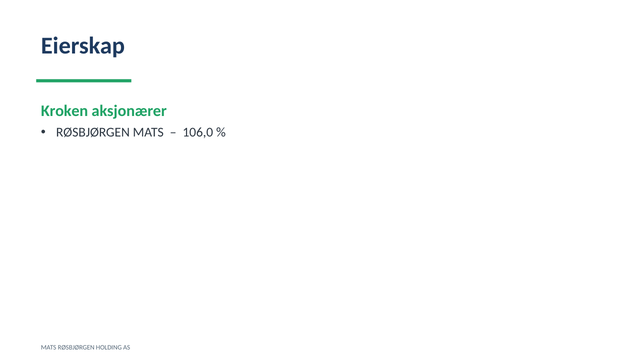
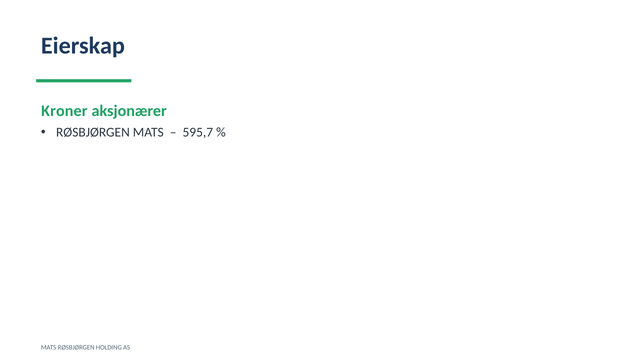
Kroken: Kroken -> Kroner (64, 111)
106,0: 106,0 -> 595,7 (198, 132)
